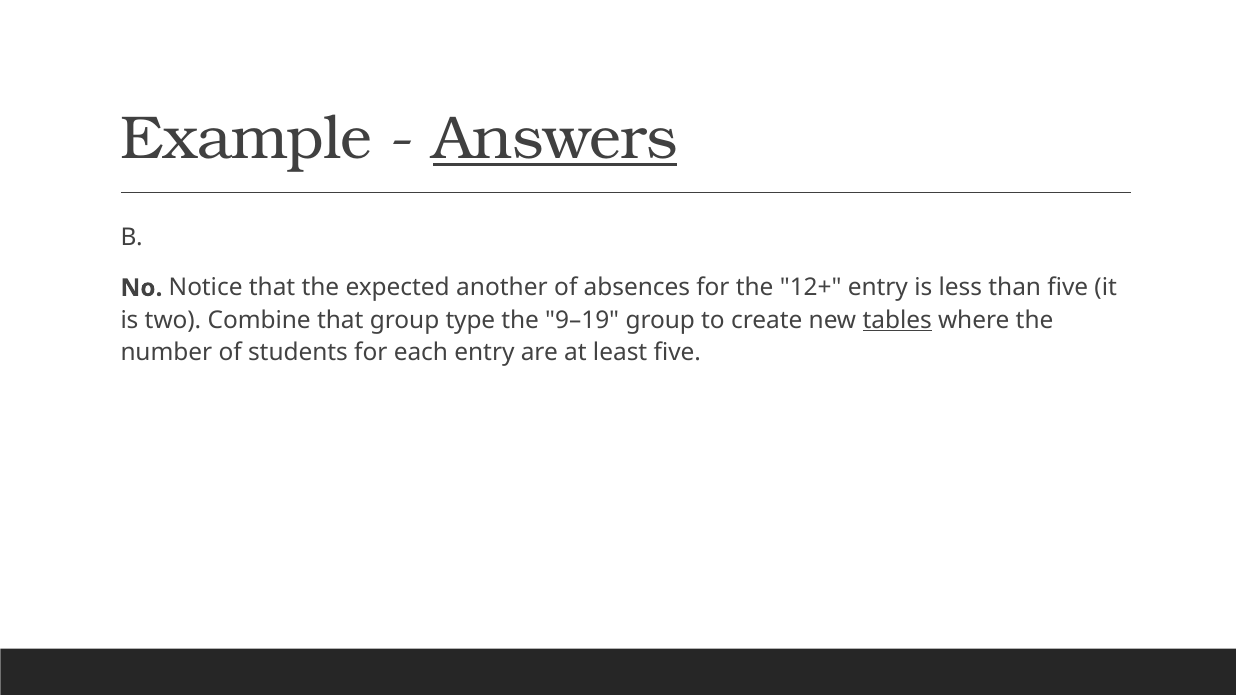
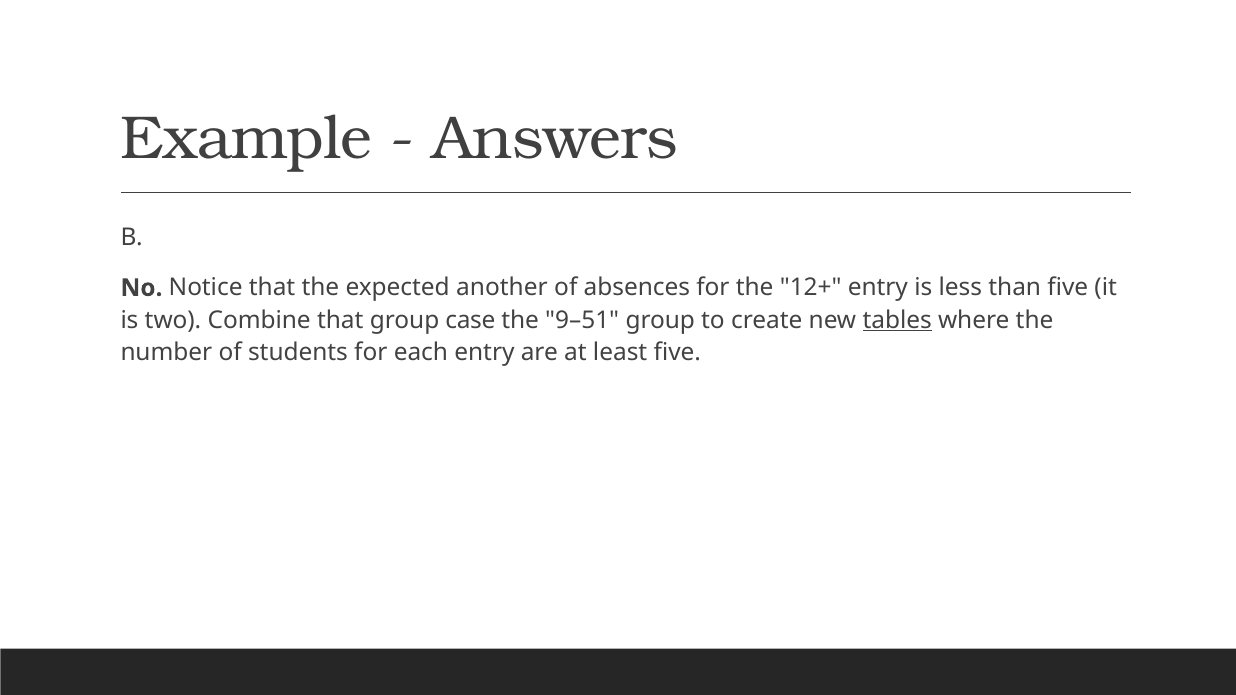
Answers underline: present -> none (555, 138)
type: type -> case (470, 320)
9–19: 9–19 -> 9–51 (582, 320)
